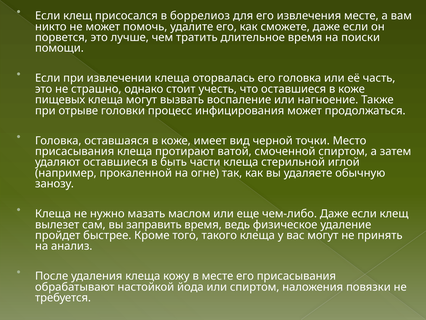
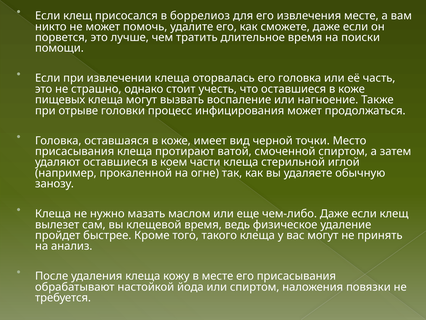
быть: быть -> коем (174, 162)
заправить: заправить -> клещевой (154, 224)
